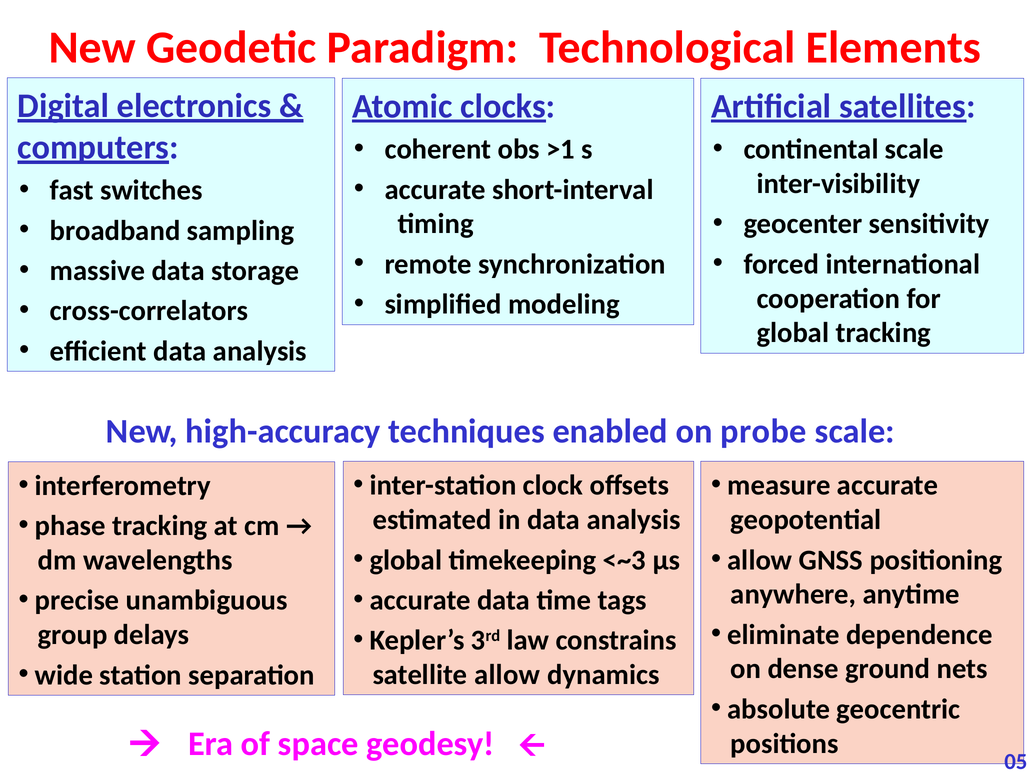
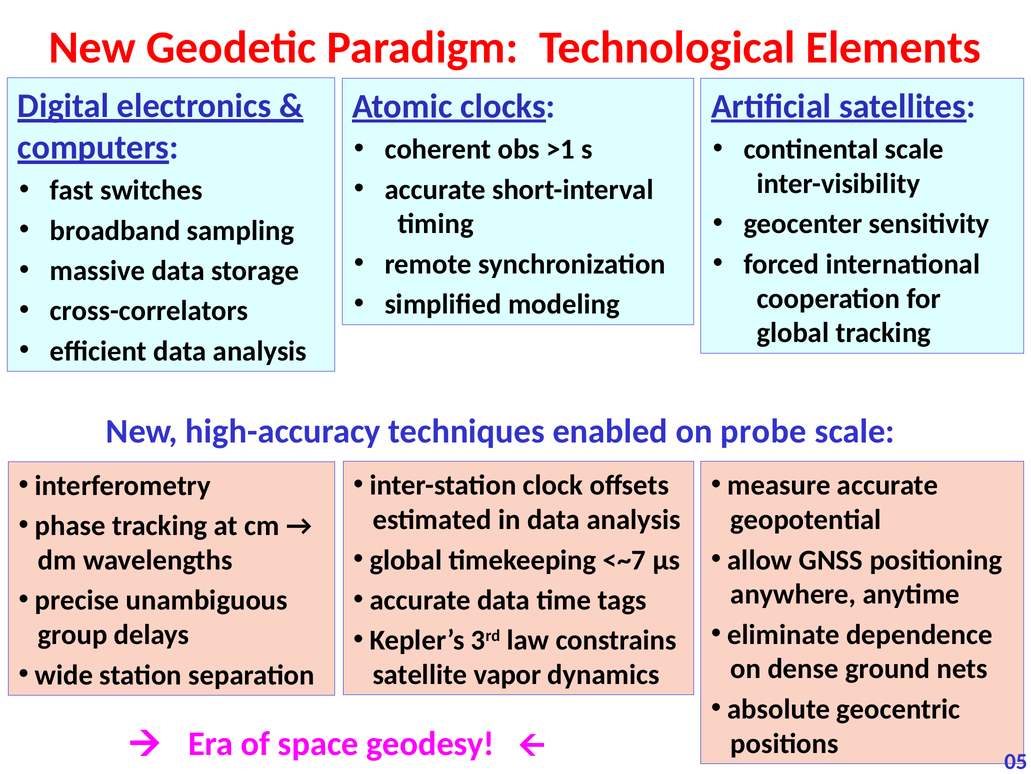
<~3: <~3 -> <~7 (624, 560)
satellite allow: allow -> vapor (507, 674)
